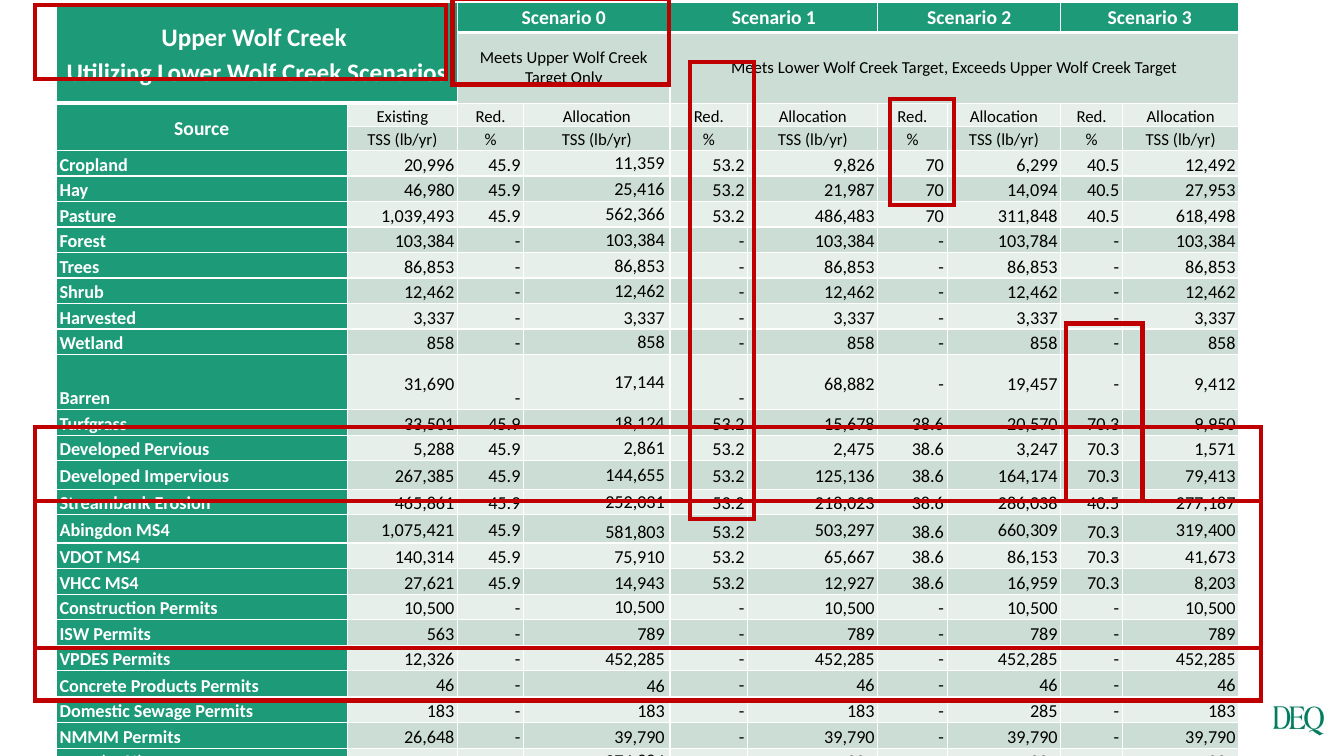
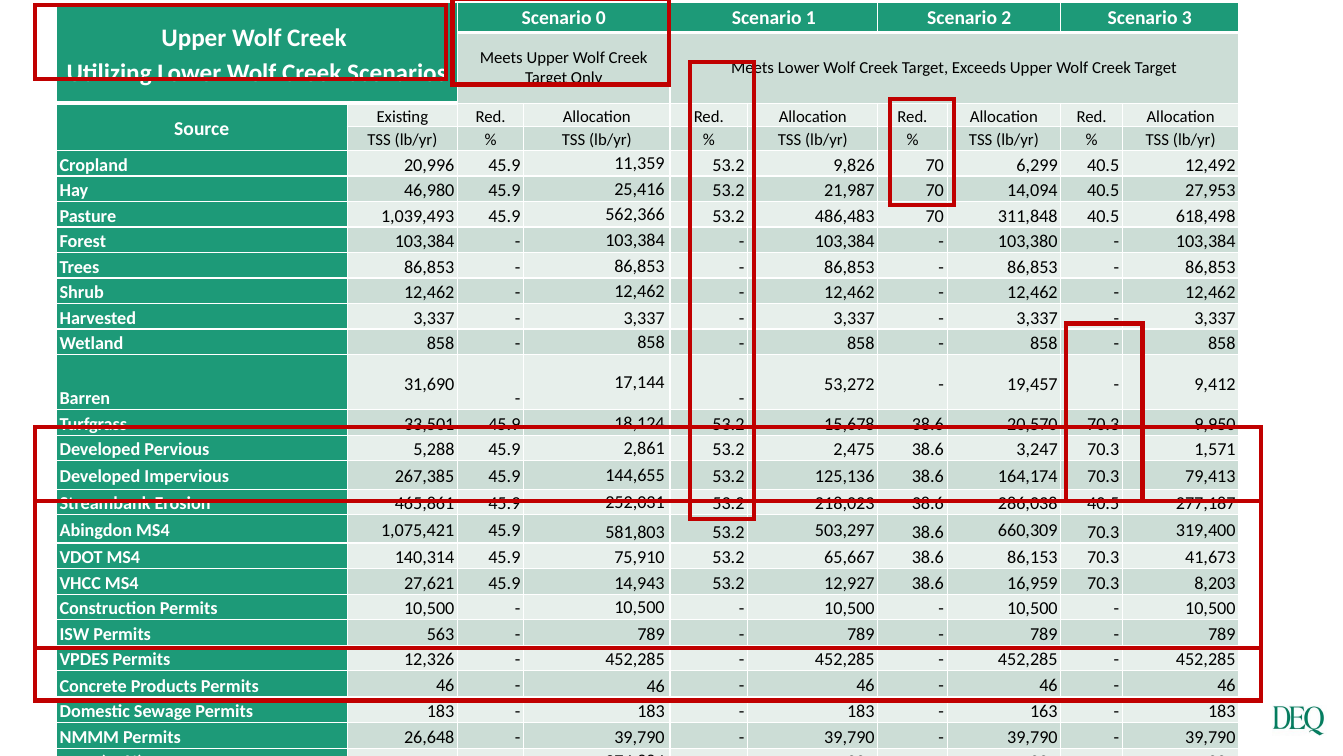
103,784: 103,784 -> 103,380 (1028, 241)
68,882: 68,882 -> 53,272 (849, 384)
285: 285 -> 163 (1044, 711)
